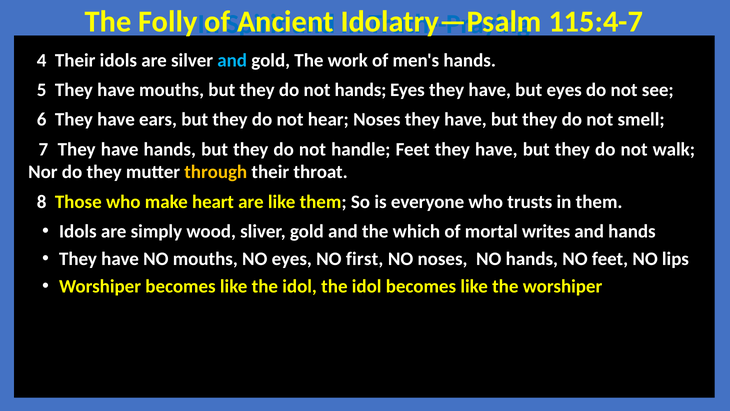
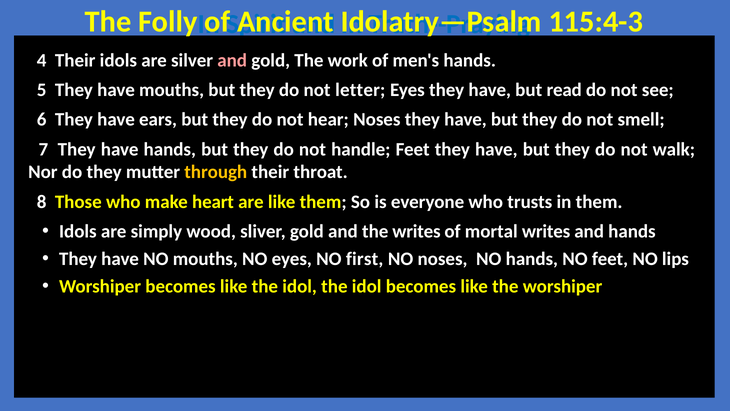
115:4-7: 115:4-7 -> 115:4-3 (596, 22)
and colour: light blue -> pink (232, 60)
not hands: hands -> letter (360, 90)
but eyes: eyes -> read (564, 90)
the which: which -> writes (416, 231)
